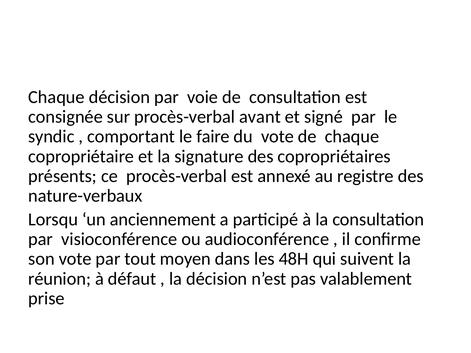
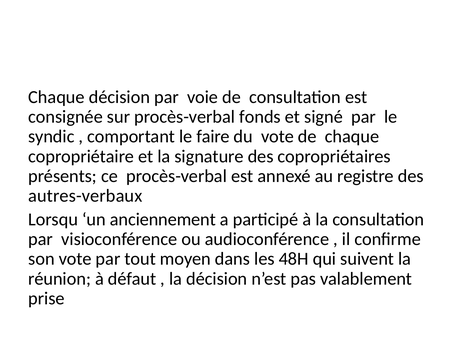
avant: avant -> fonds (260, 117)
nature-verbaux: nature-verbaux -> autres-verbaux (85, 196)
